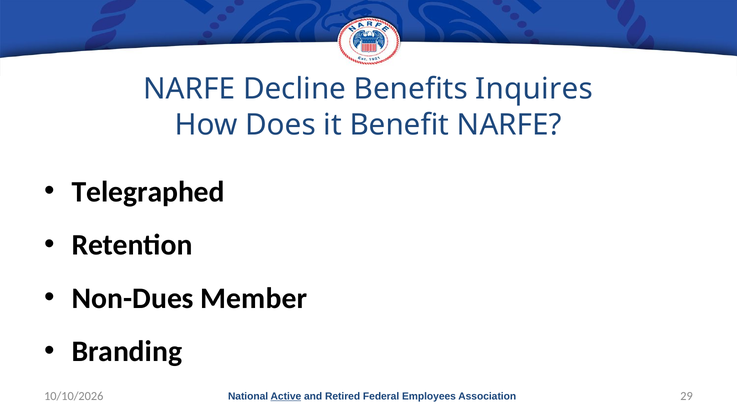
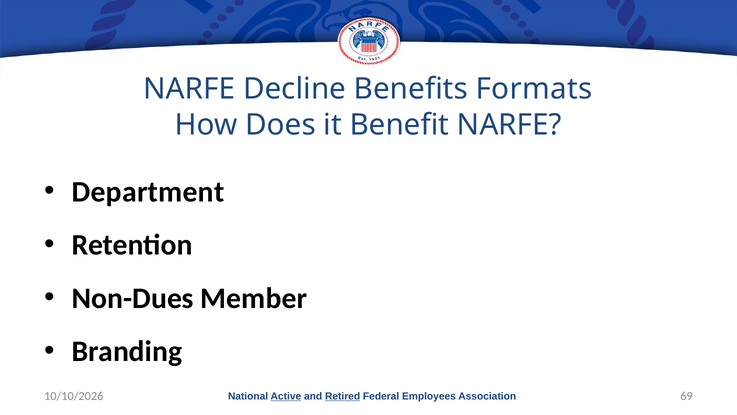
Inquires: Inquires -> Formats (534, 89)
Telegraphed: Telegraphed -> Department (148, 192)
Retired underline: none -> present (343, 396)
29: 29 -> 69 (687, 396)
